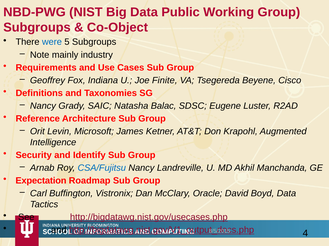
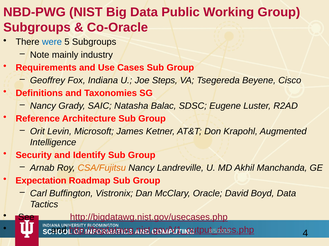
Co-Object: Co-Object -> Co-Oracle (117, 28)
Finite: Finite -> Steps (165, 81)
CSA/Fujitsu colour: blue -> orange (102, 168)
